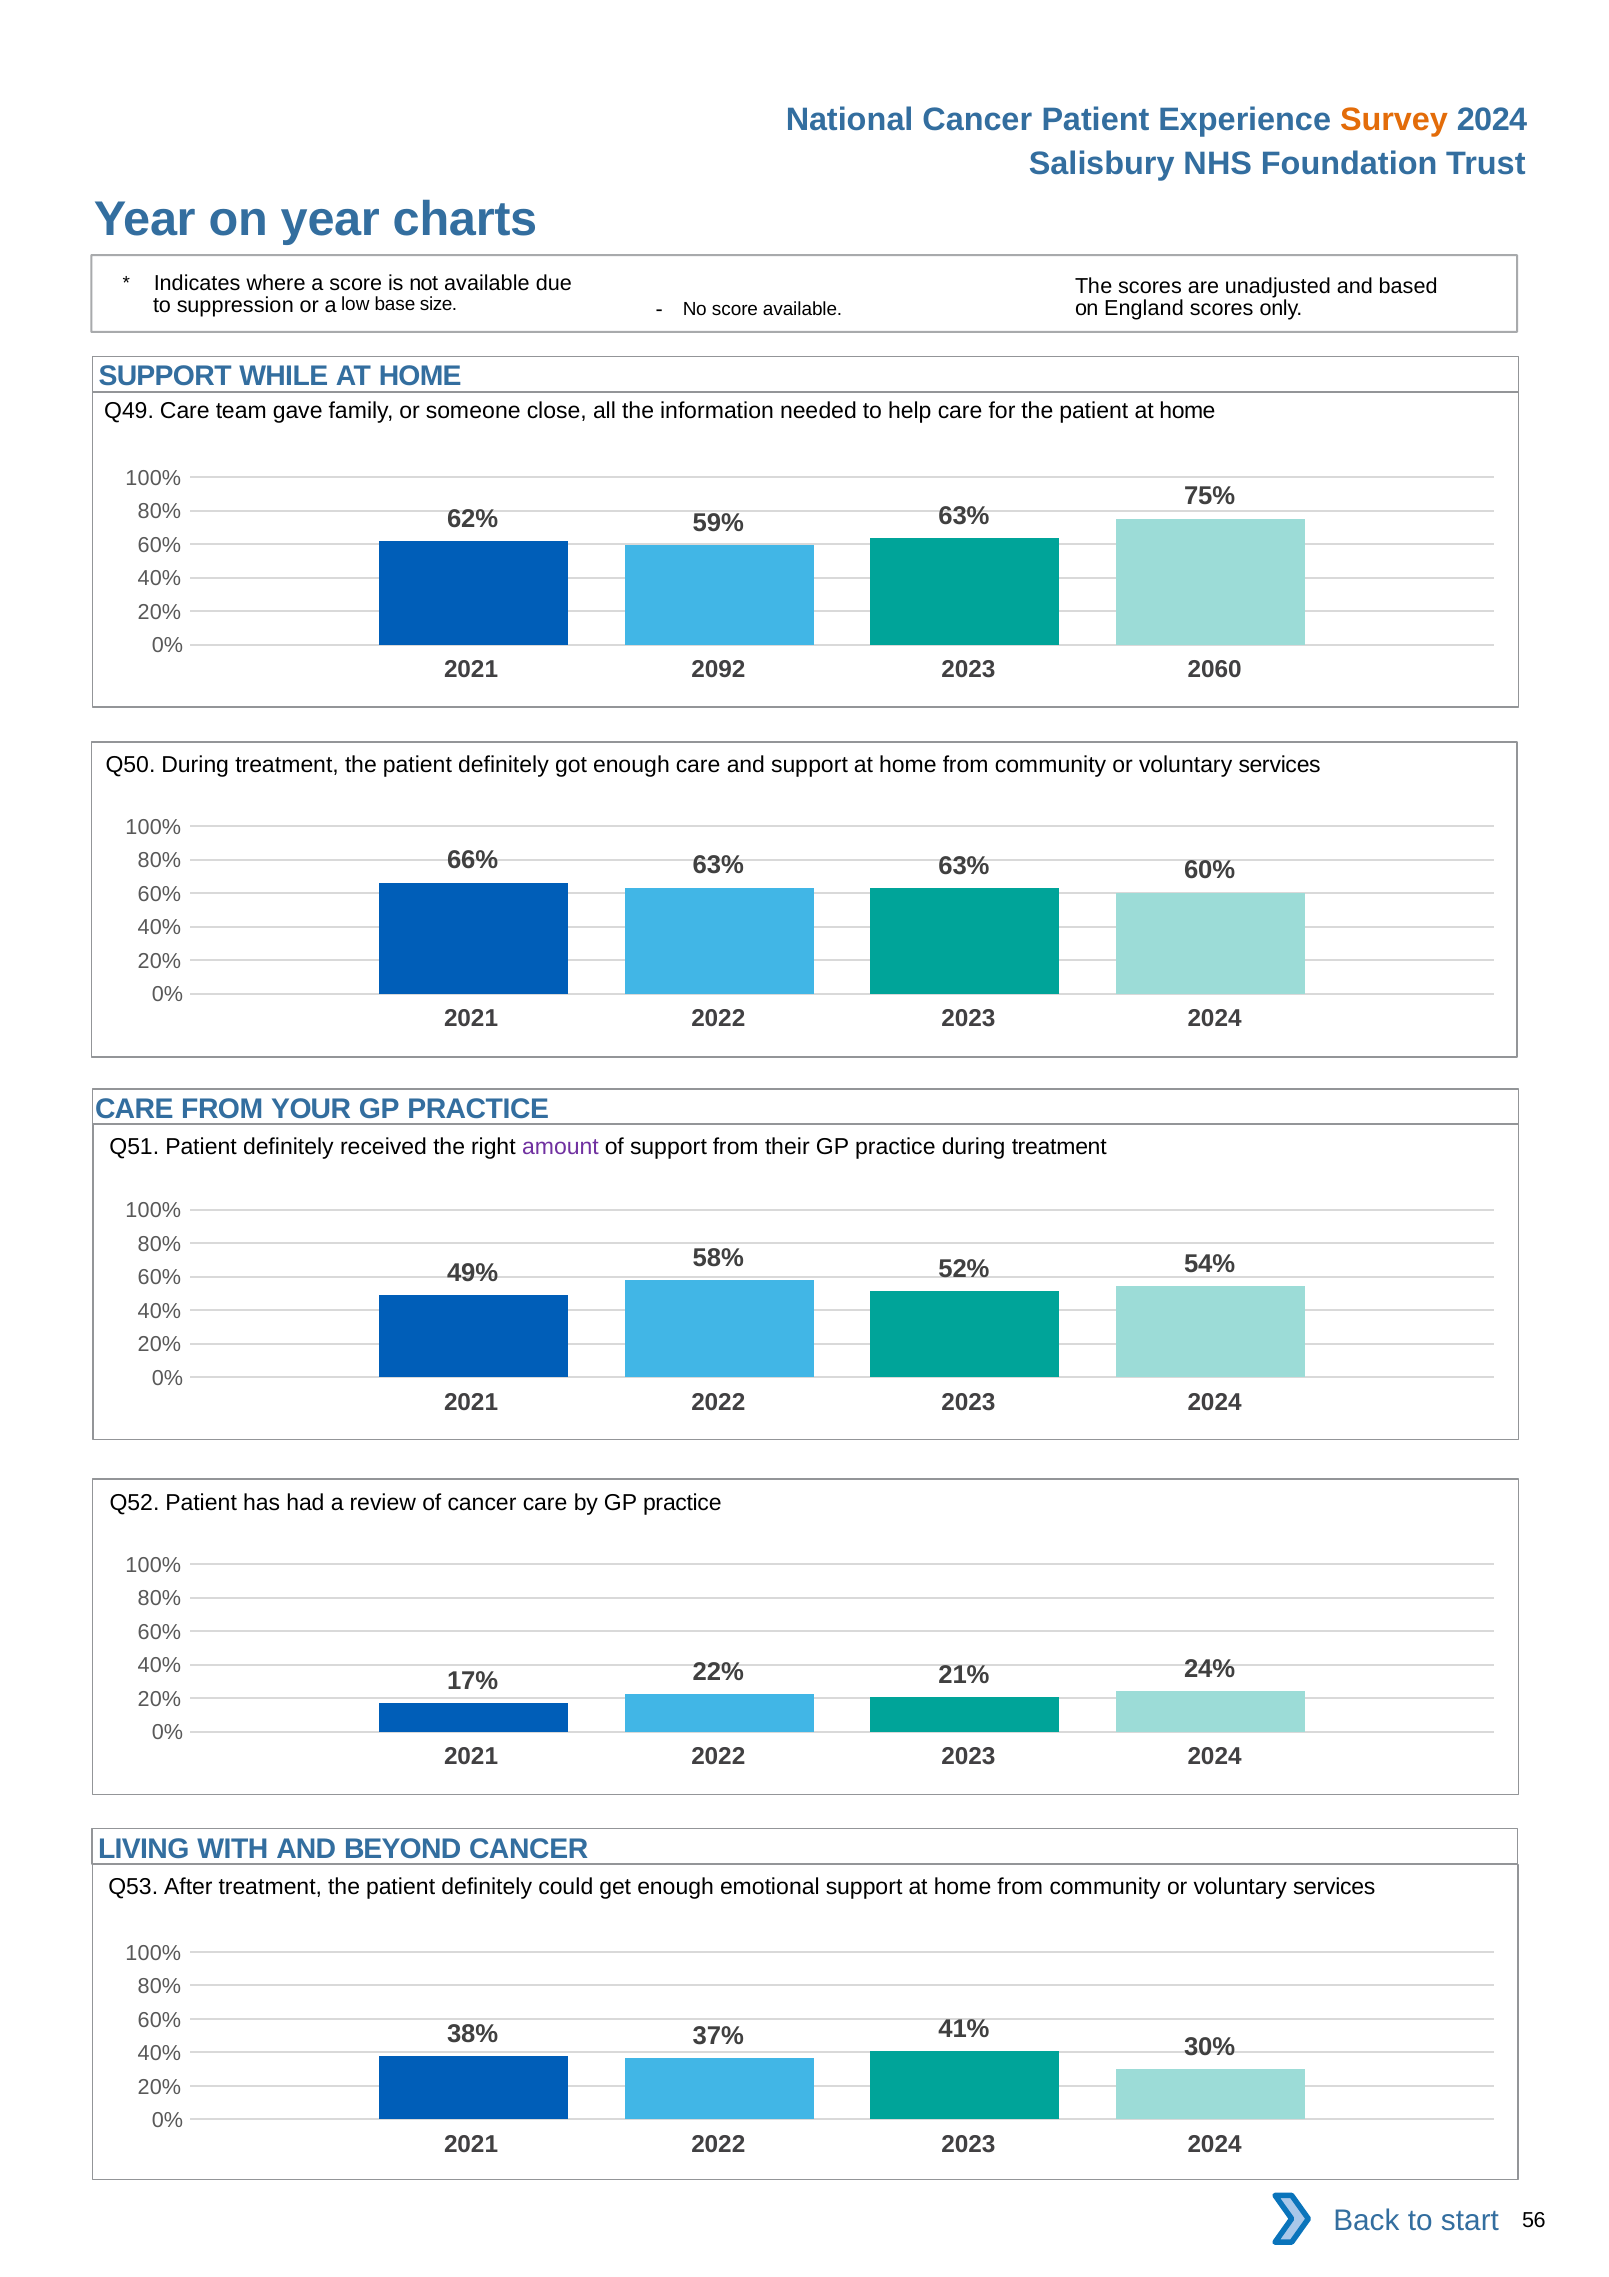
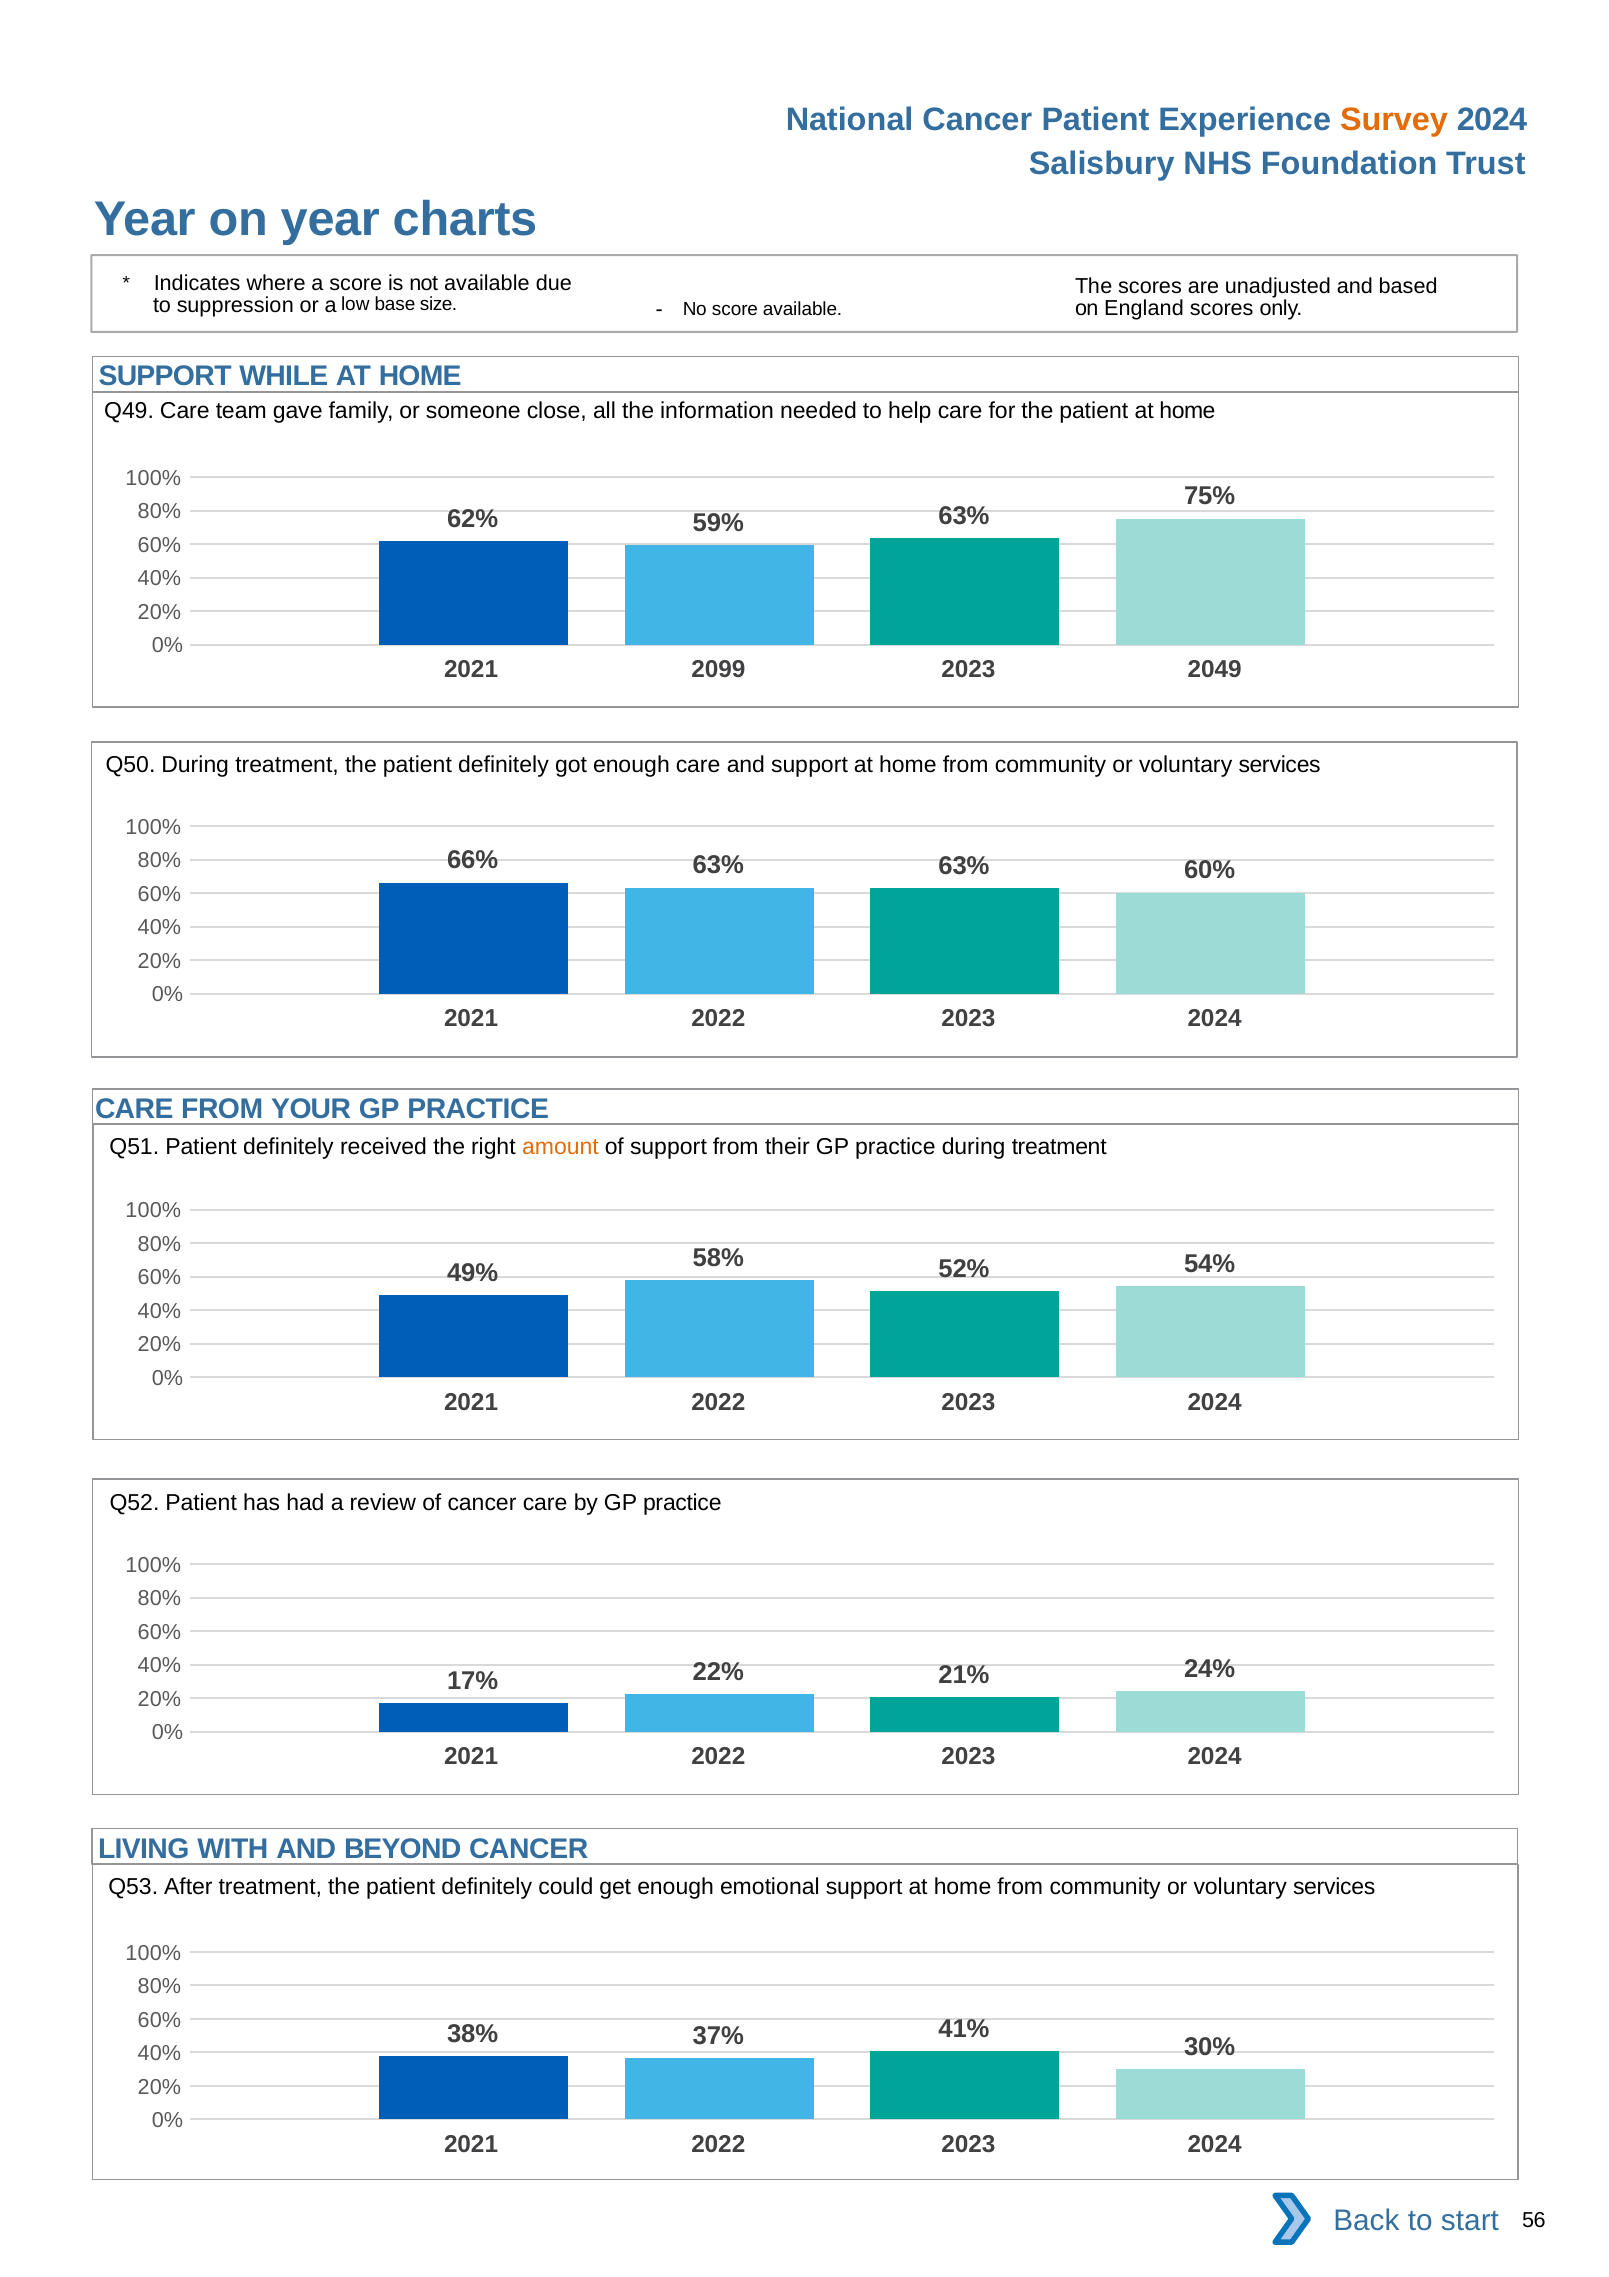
2092: 2092 -> 2099 (718, 669)
2060: 2060 -> 2049 (1215, 669)
amount colour: purple -> orange (560, 1146)
